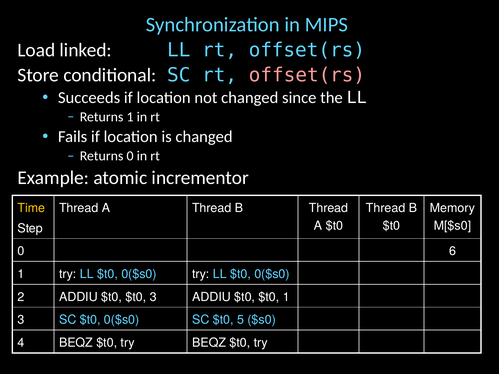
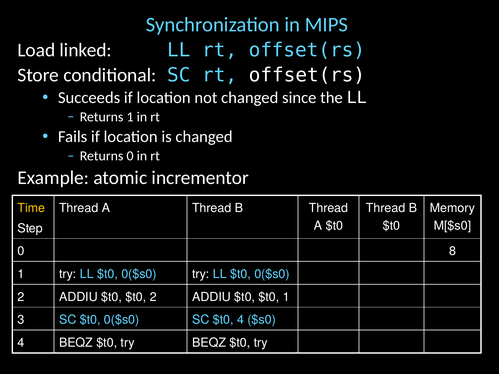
offset(rs colour: pink -> white (307, 75)
6: 6 -> 8 (453, 251)
$t0 3: 3 -> 2 (153, 297)
$t0 5: 5 -> 4 (240, 320)
